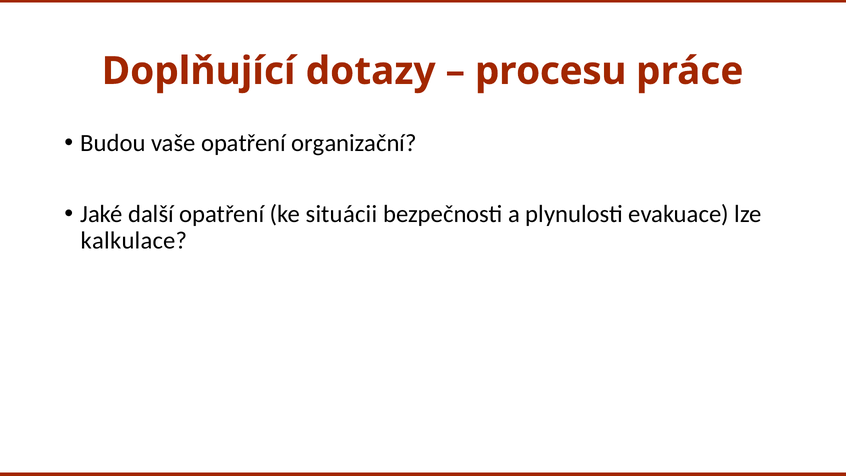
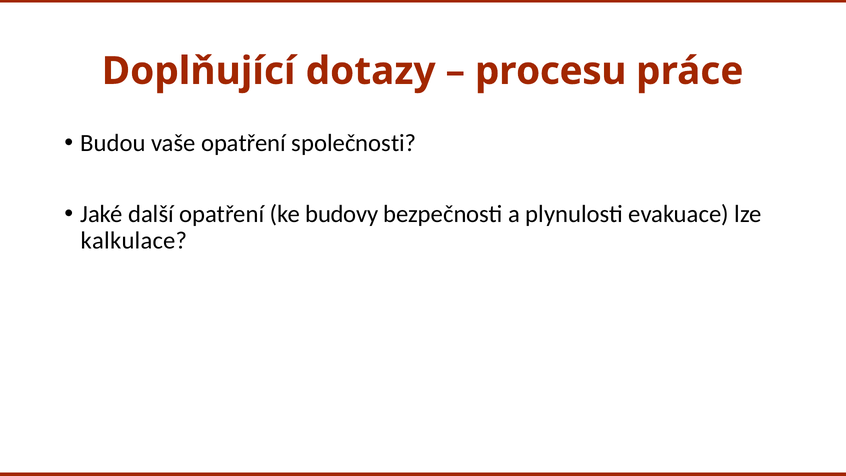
organizační: organizační -> společnosti (354, 143)
situácii: situácii -> budovy (342, 214)
